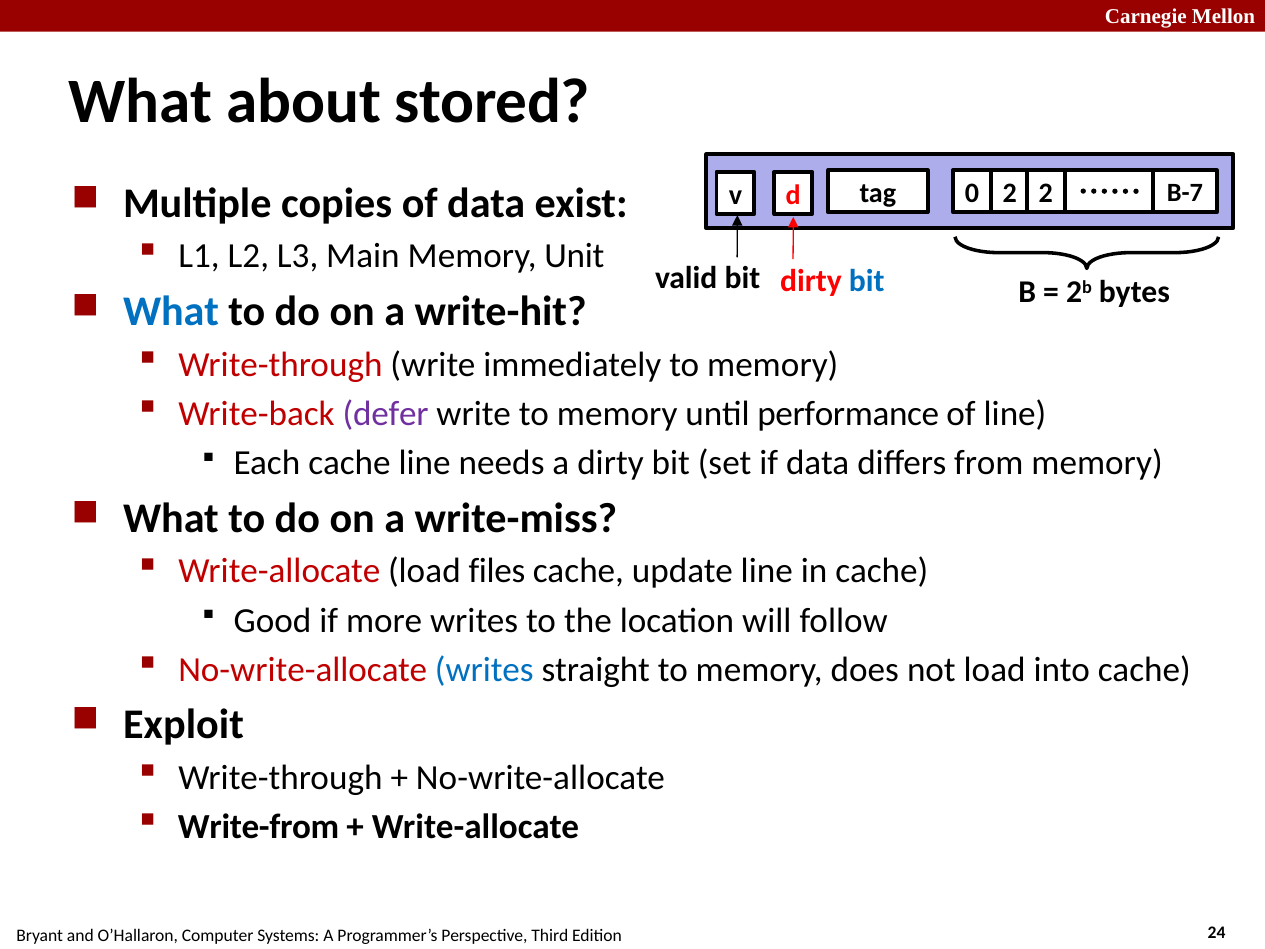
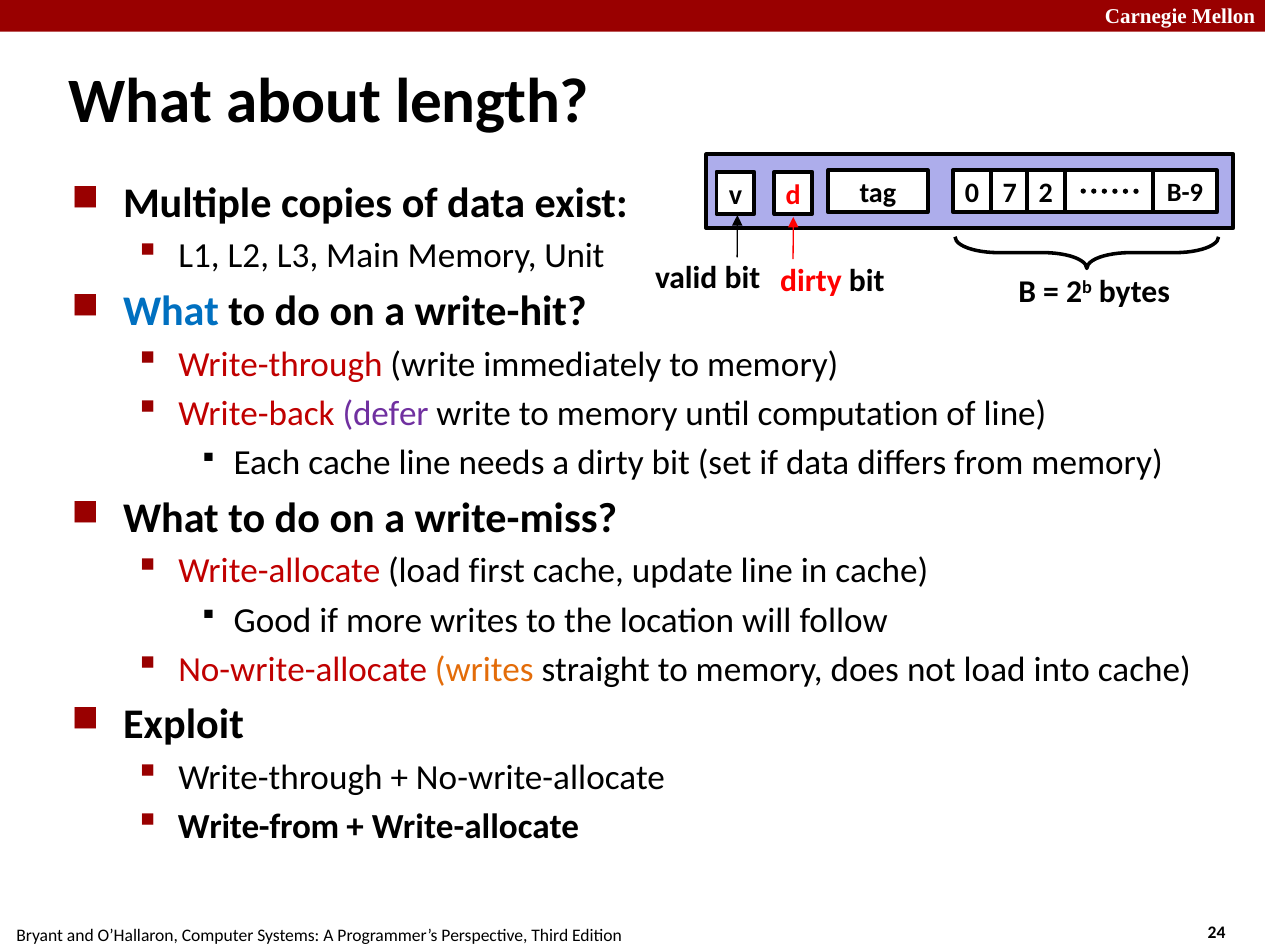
stored: stored -> length (492, 101)
0 2: 2 -> 7 (1010, 193)
B-7: B-7 -> B-9 (1185, 193)
bit colour: blue -> black (867, 281)
performance: performance -> computation (848, 414)
files: files -> first (497, 571)
writes colour: blue -> orange (484, 669)
